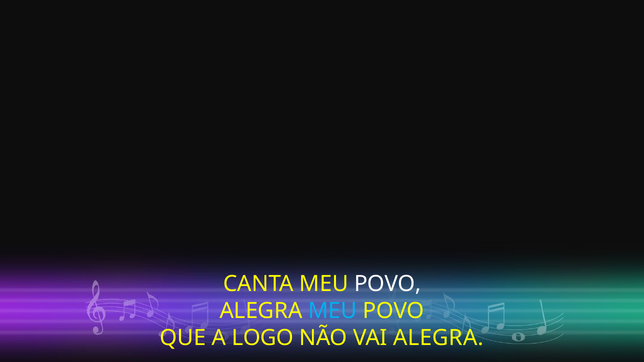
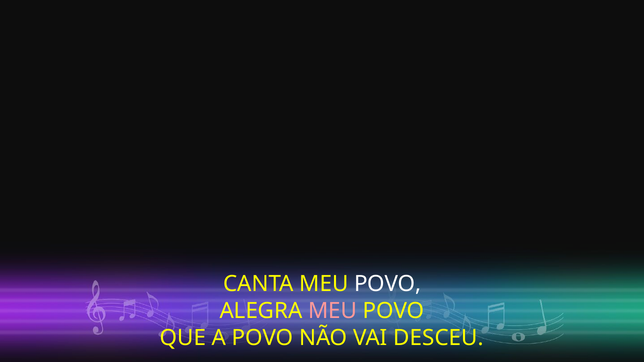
MEU colour: light blue -> pink (333, 311)
A LOGO: LOGO -> POVO (263, 338)
VAI ALEGRA: ALEGRA -> DESCEU (439, 338)
